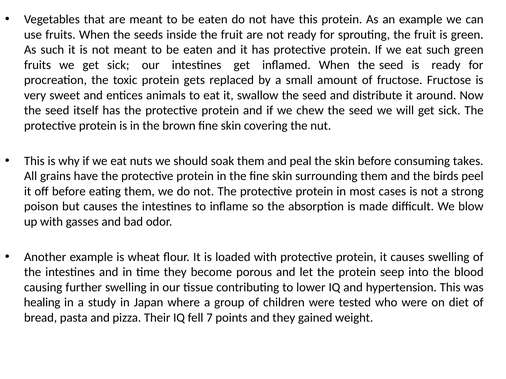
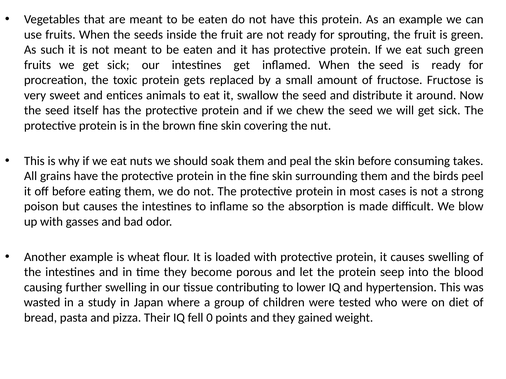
healing: healing -> wasted (42, 303)
7: 7 -> 0 (209, 318)
